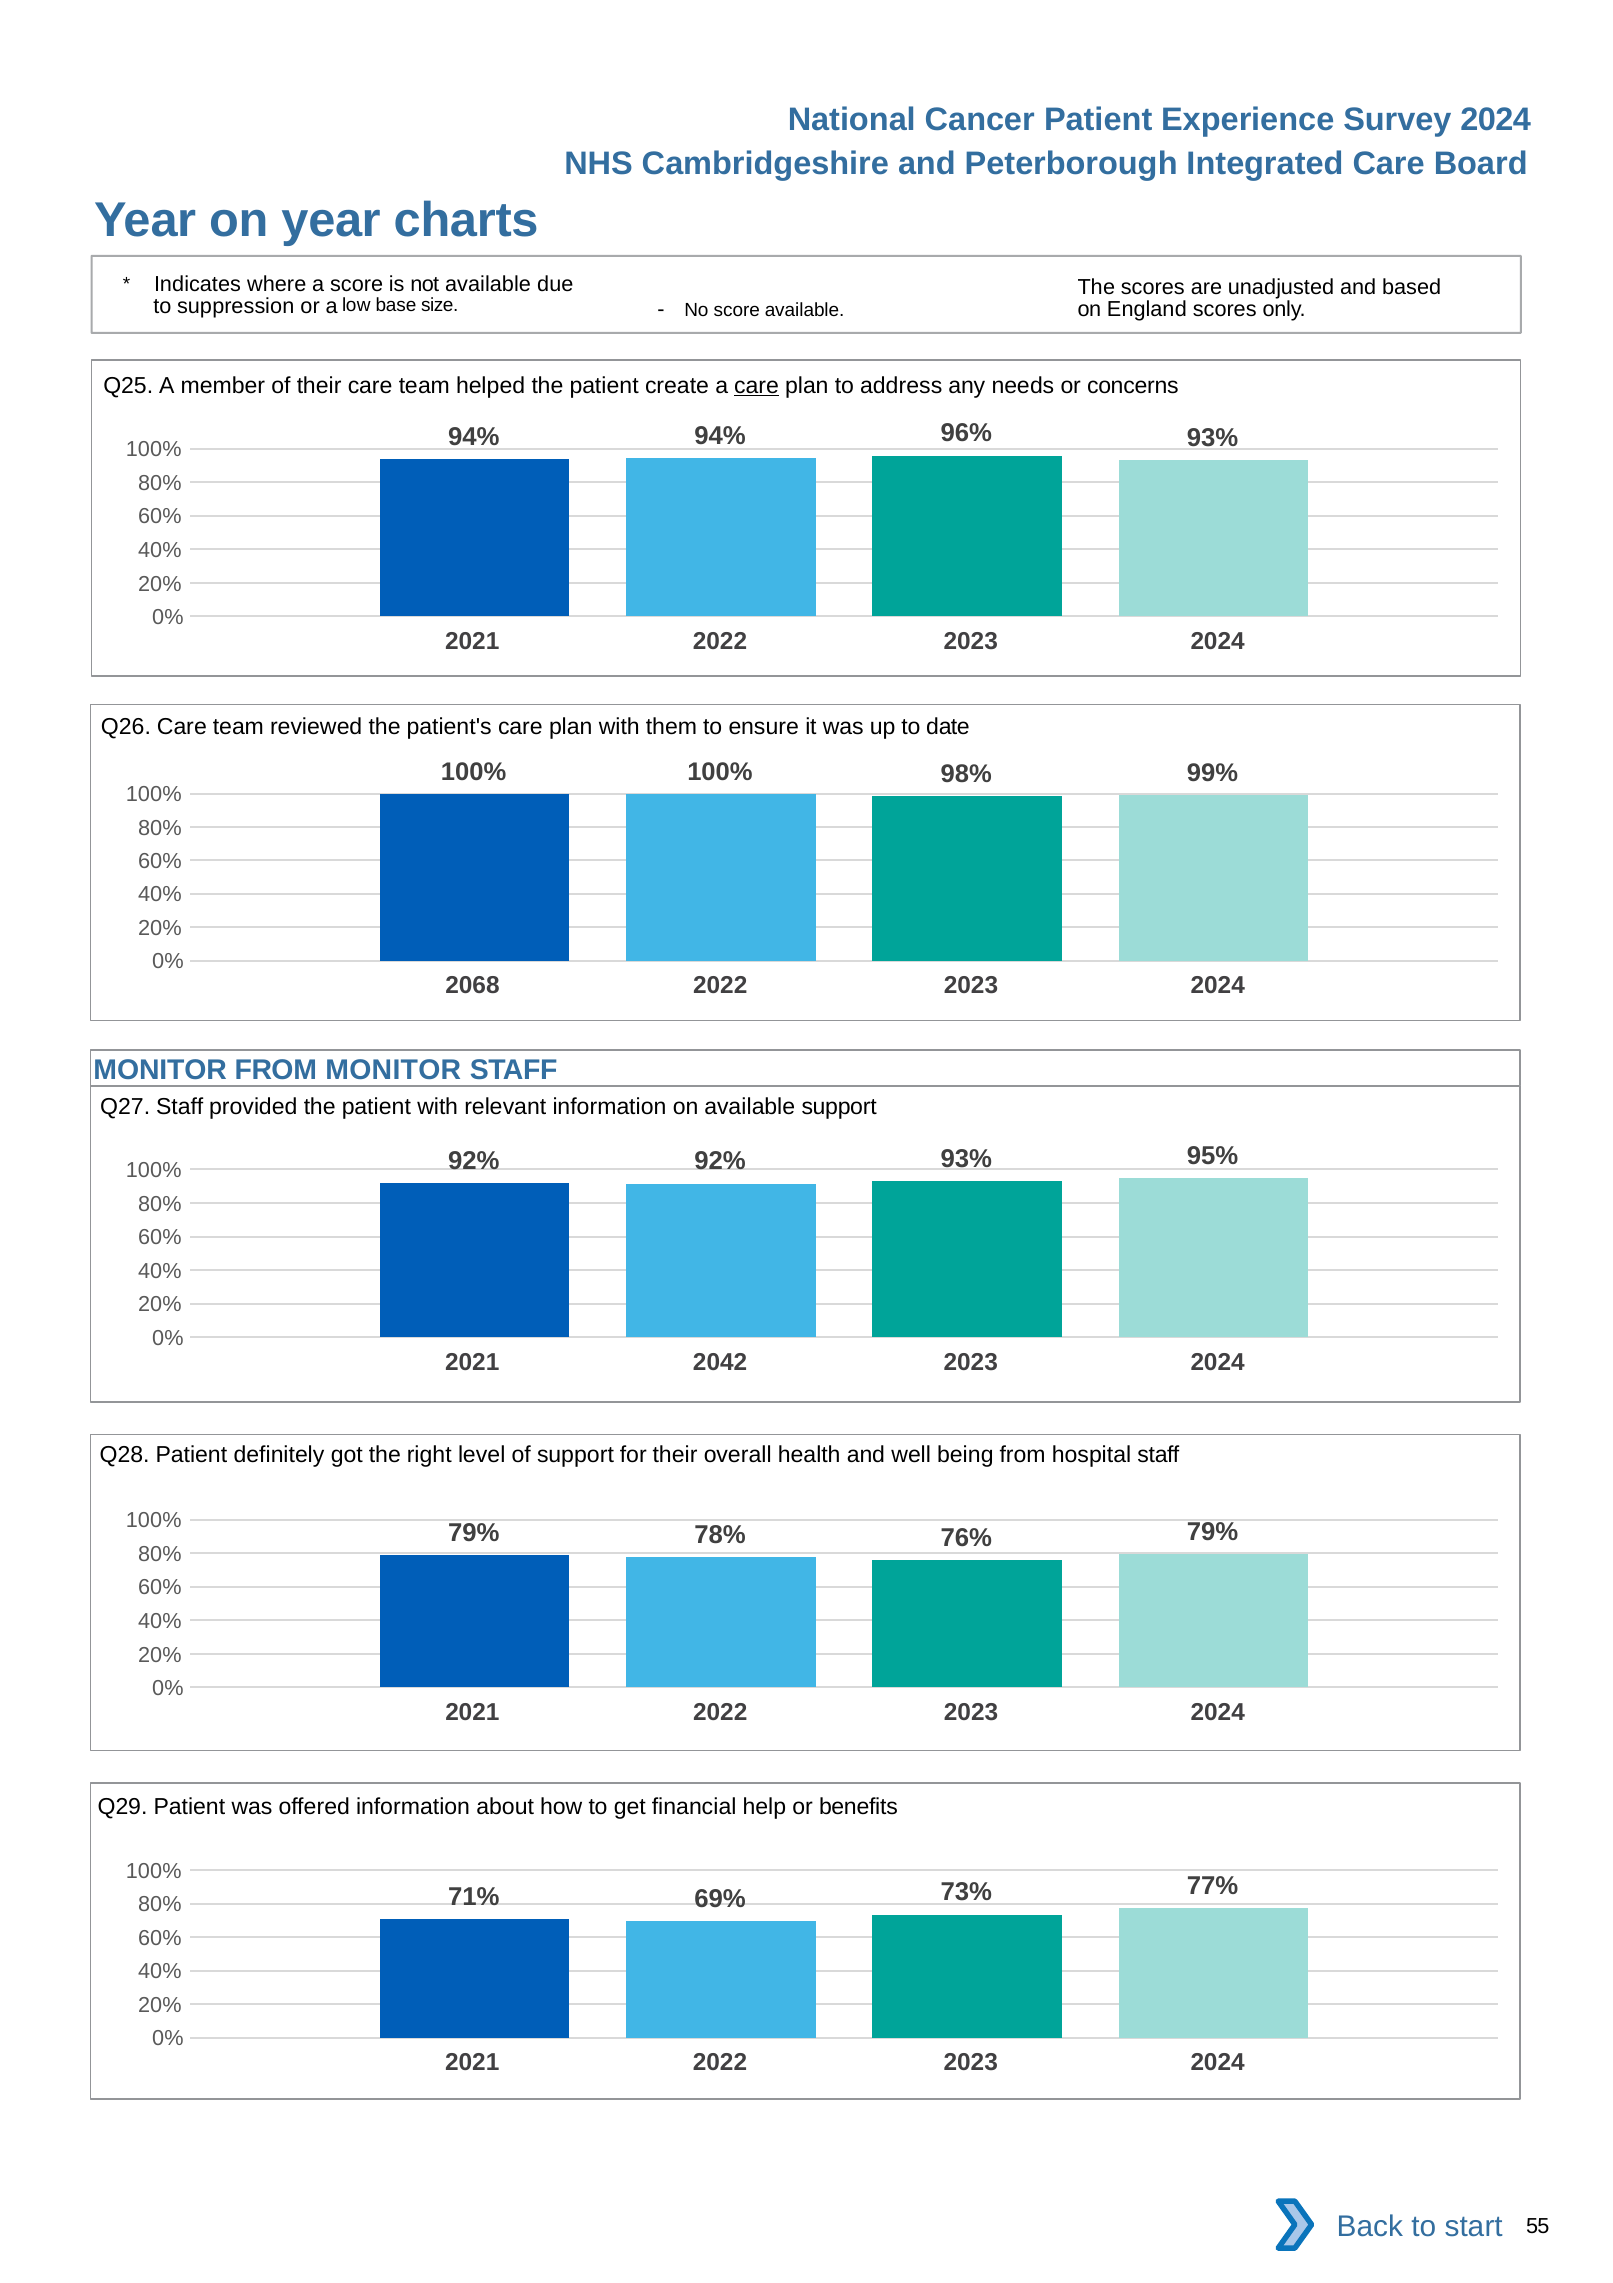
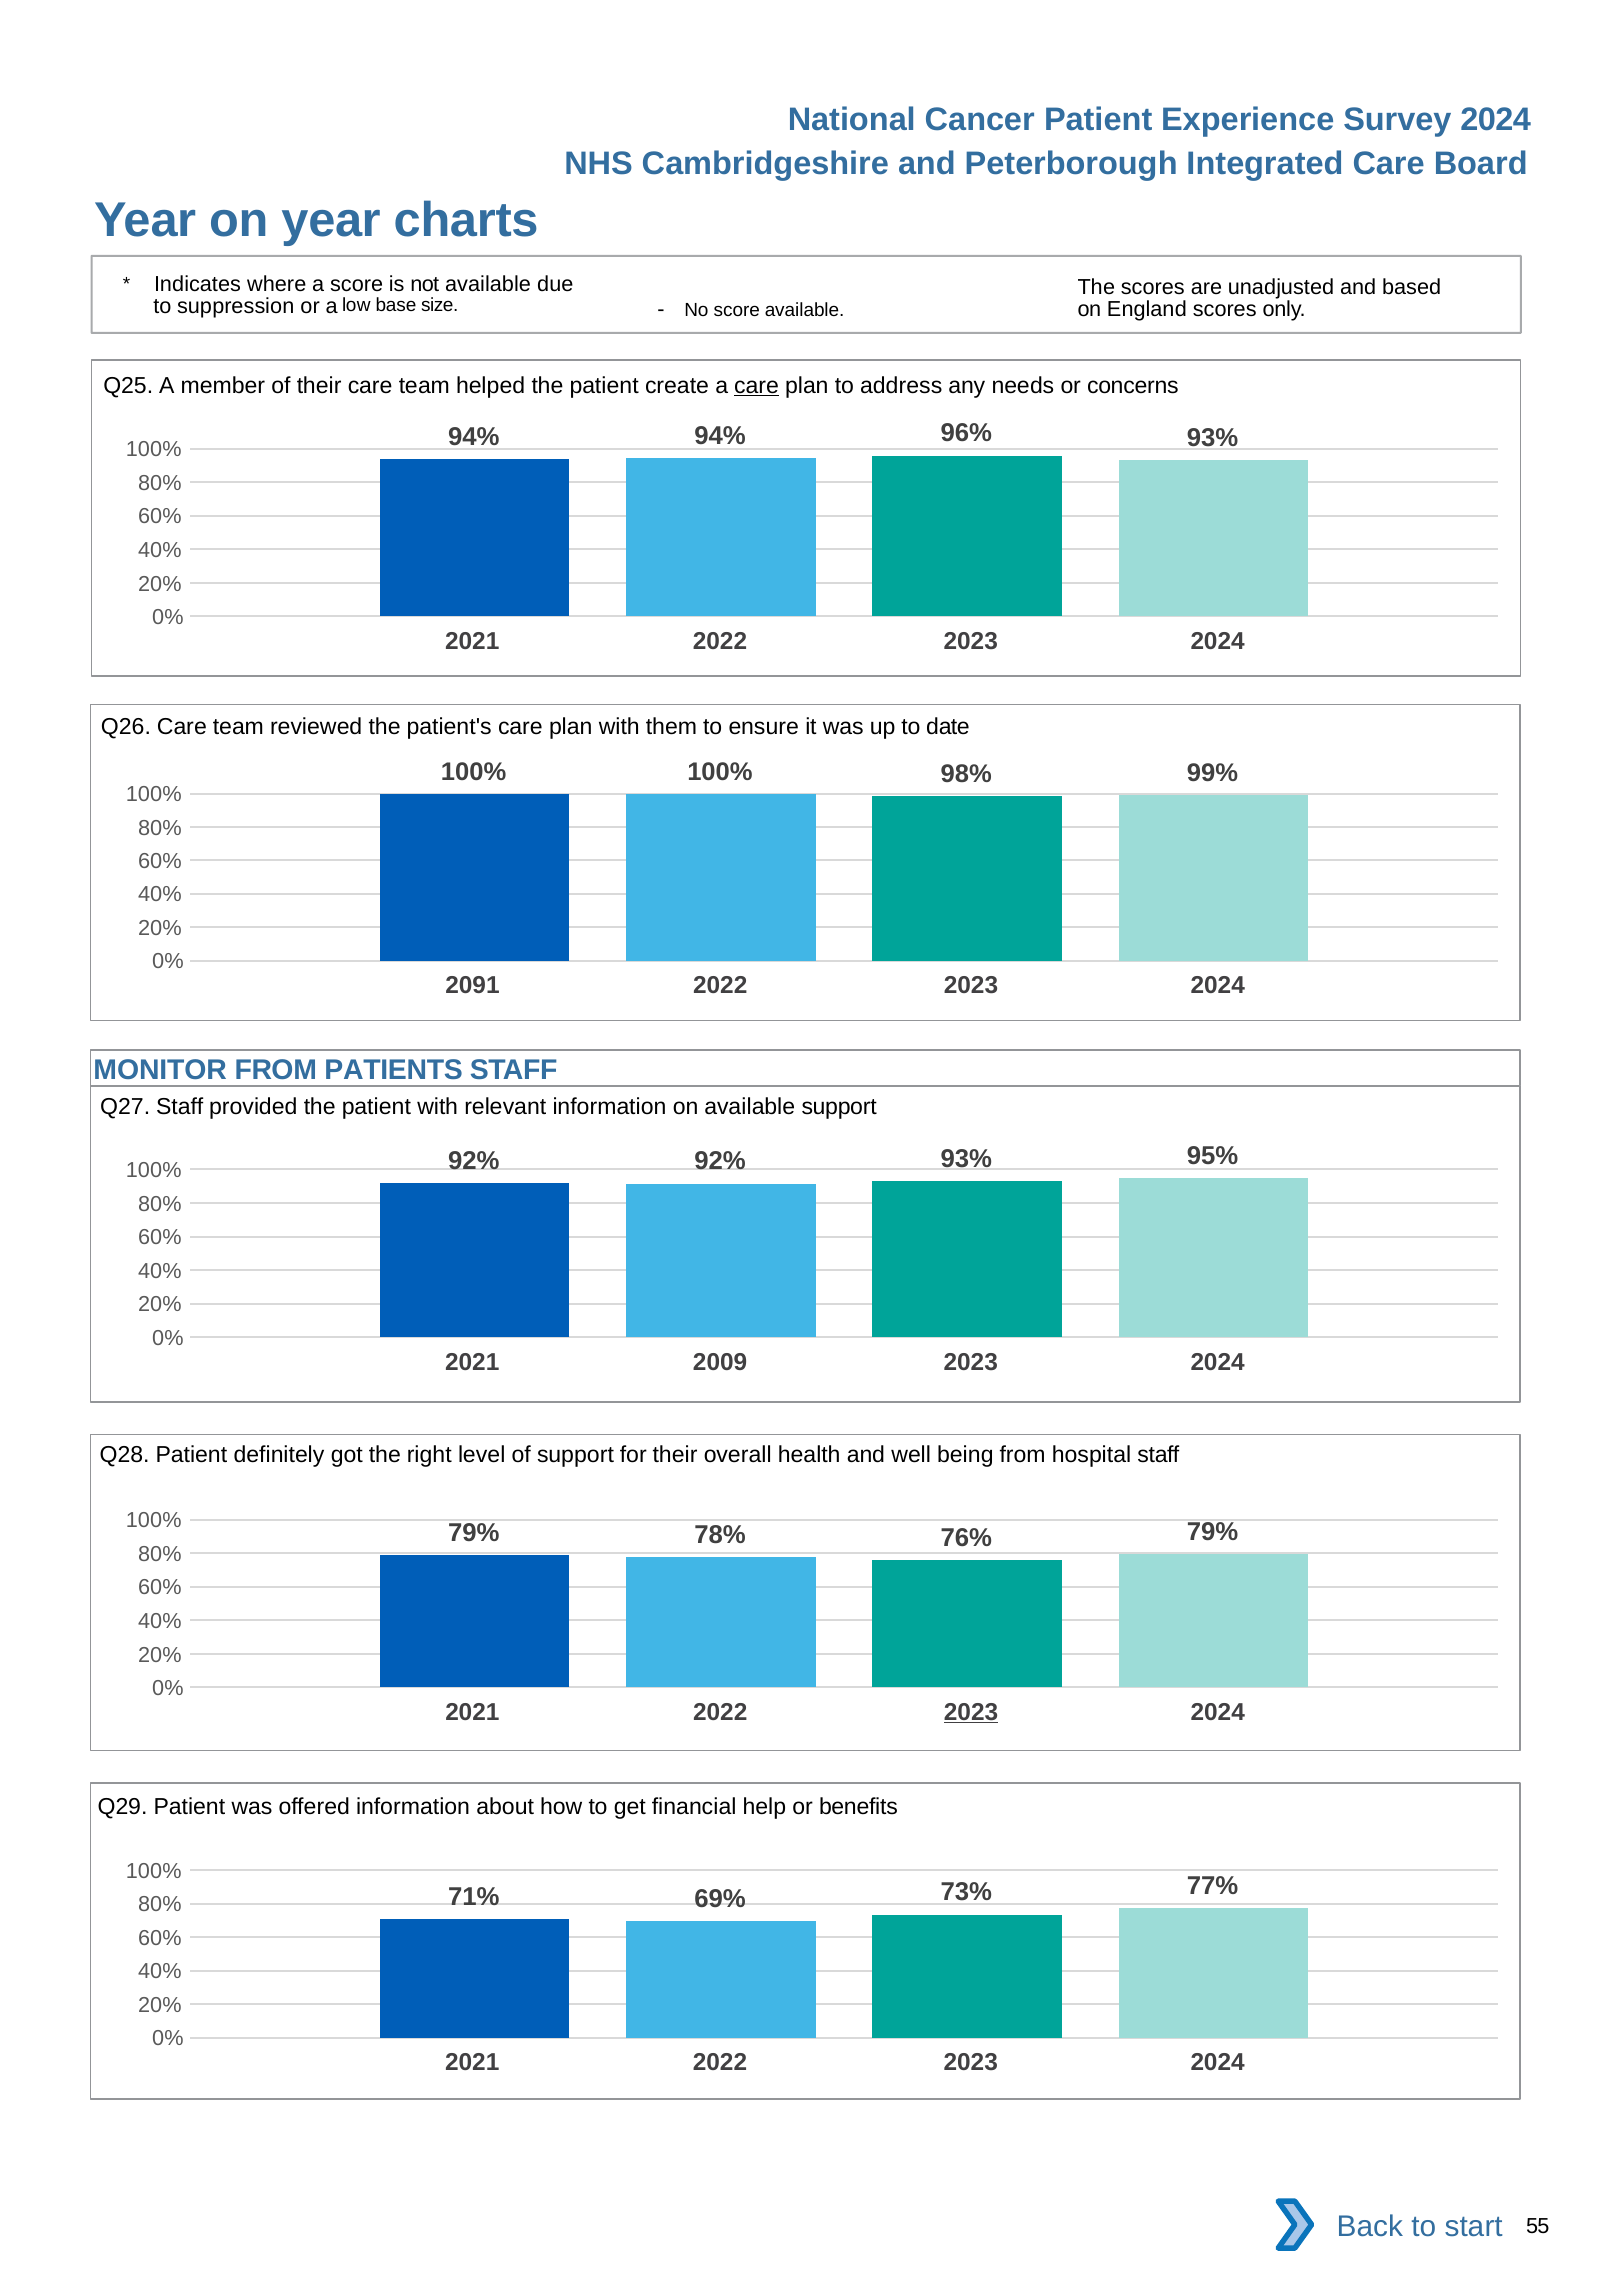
2068: 2068 -> 2091 (472, 985)
FROM MONITOR: MONITOR -> PATIENTS (394, 1070)
2042: 2042 -> 2009 (720, 1362)
2023 underline: none -> present (971, 1712)
